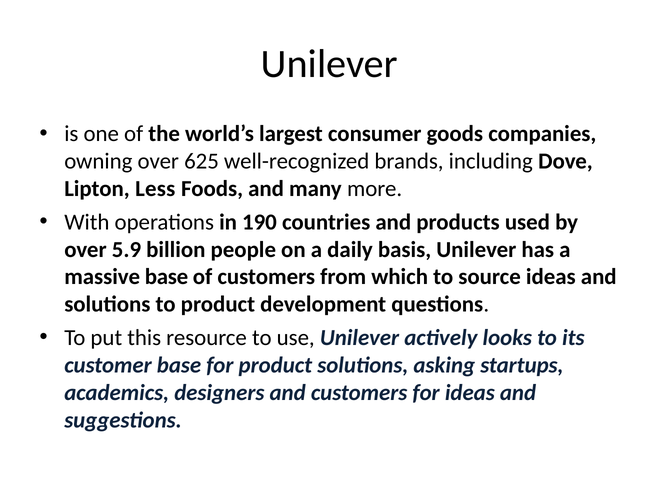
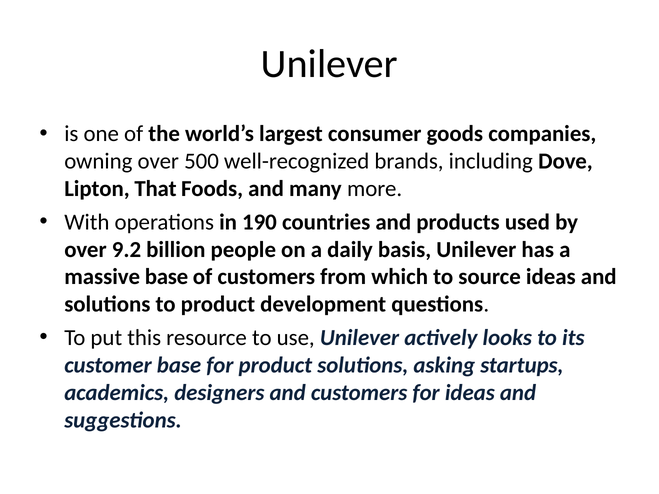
625: 625 -> 500 (201, 161)
Less: Less -> That (155, 189)
5.9: 5.9 -> 9.2 (126, 250)
